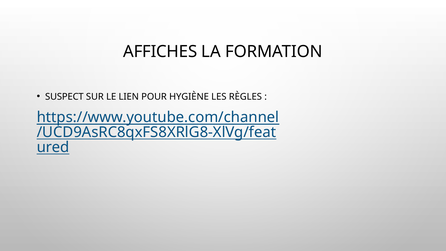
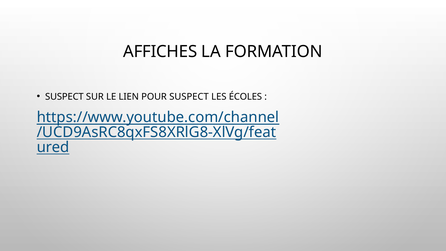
POUR HYGIÈNE: HYGIÈNE -> SUSPECT (189, 97)
RÈGLES: RÈGLES -> ÉCOLES (245, 97)
